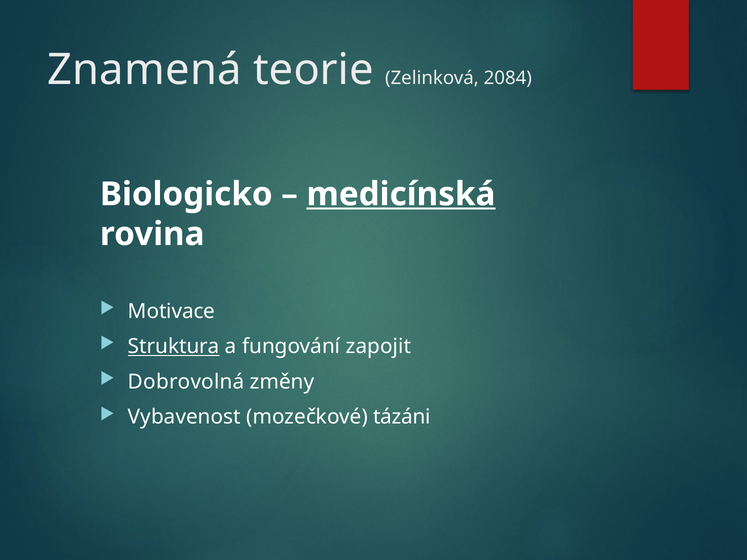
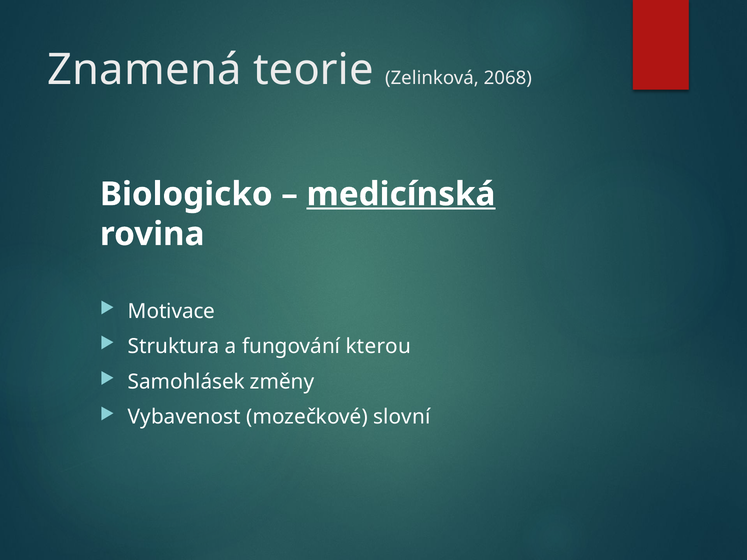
2084: 2084 -> 2068 (508, 78)
Struktura underline: present -> none (174, 347)
zapojit: zapojit -> kterou (378, 347)
Dobrovolná: Dobrovolná -> Samohlásek (186, 382)
tázáni: tázáni -> slovní (402, 417)
